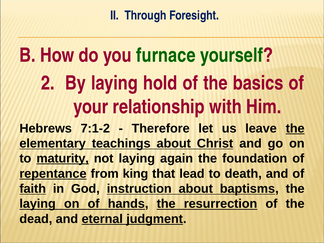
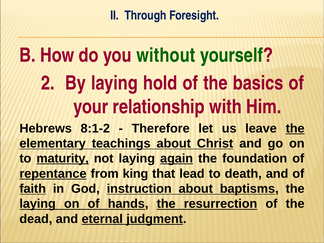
furnace: furnace -> without (166, 55)
7:1-2: 7:1-2 -> 8:1-2 (95, 128)
again underline: none -> present (177, 159)
